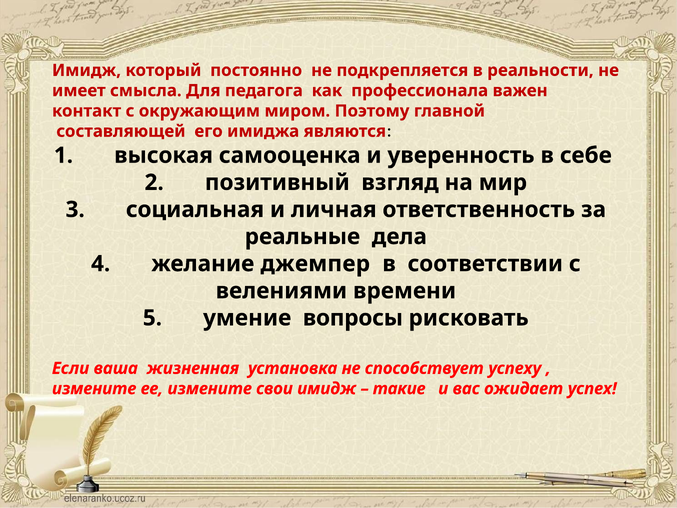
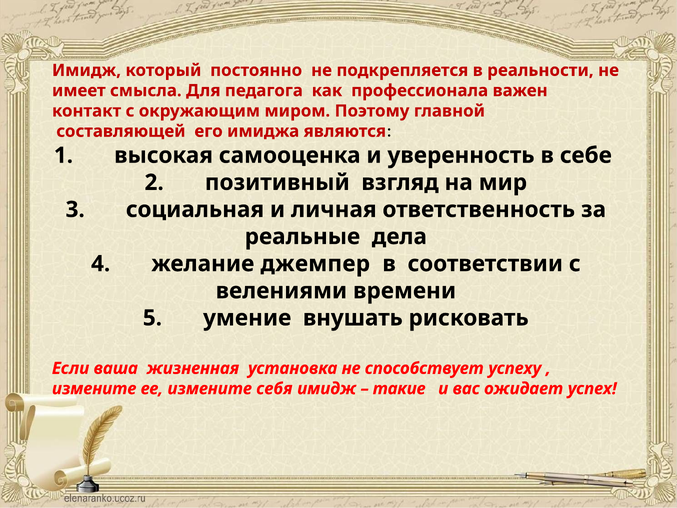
вопросы: вопросы -> внушать (353, 318)
свои: свои -> себя (274, 388)
